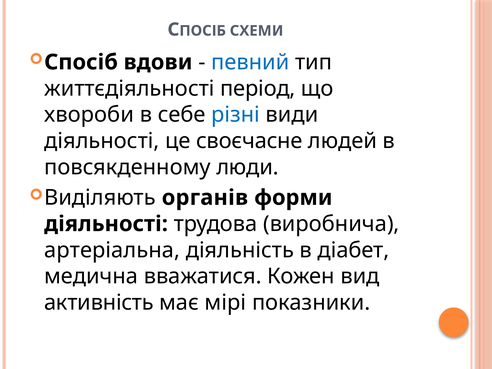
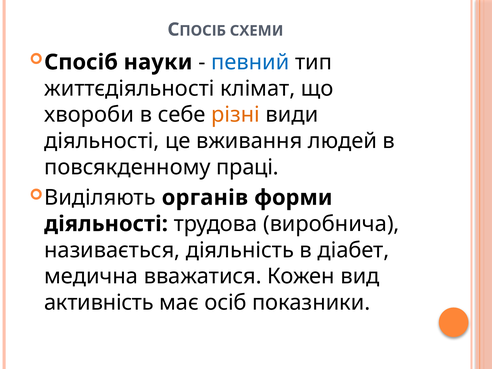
вдови: вдови -> науки (158, 62)
період: період -> клімат (258, 88)
різні colour: blue -> orange (236, 115)
своєчасне: своєчасне -> вживання (249, 141)
люди: люди -> праці (247, 167)
артеріальна: артеріальна -> називається (112, 250)
мірі: мірі -> осіб (226, 303)
